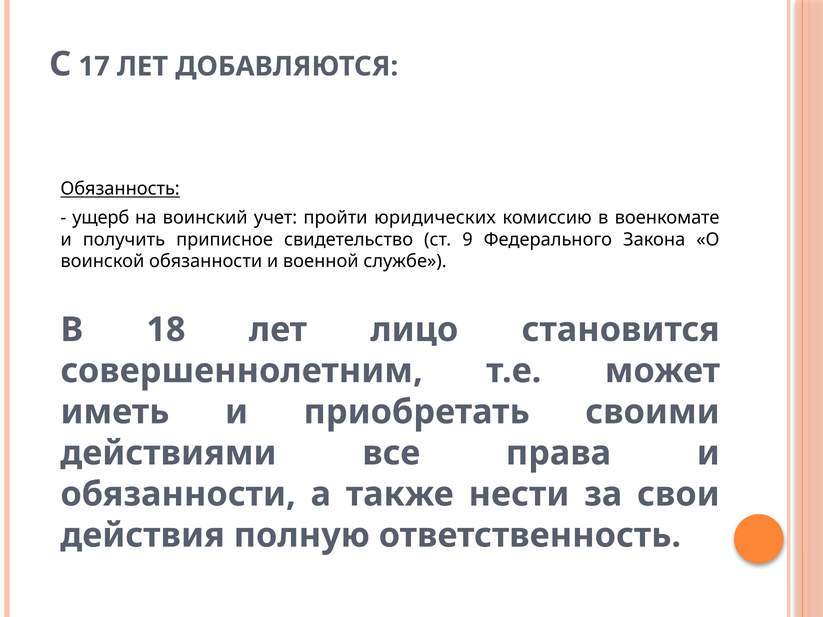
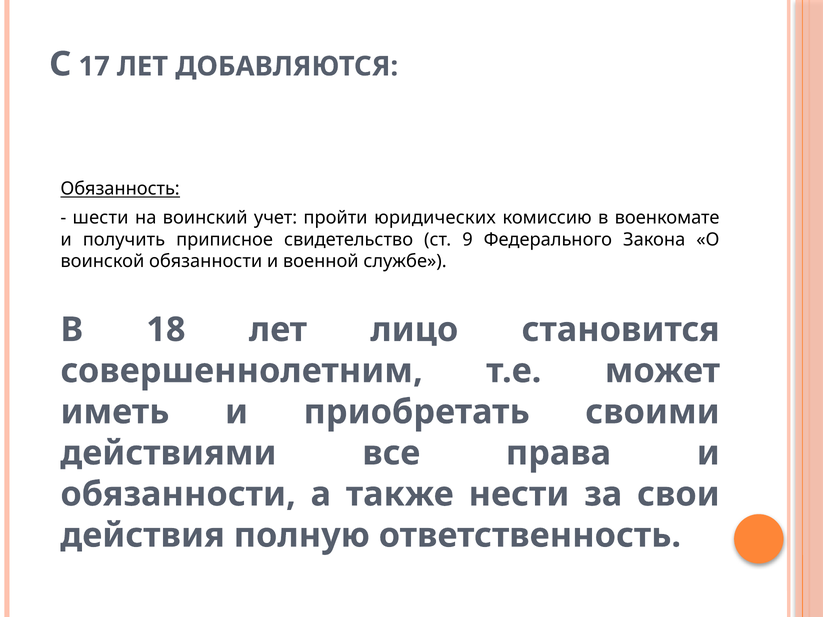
ущерб: ущерб -> шести (101, 218)
